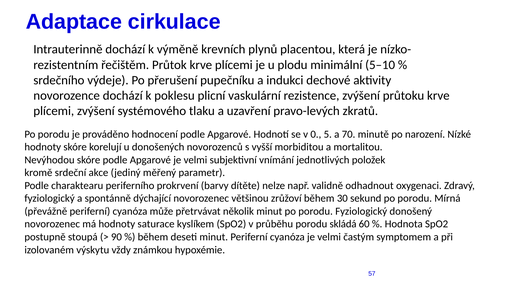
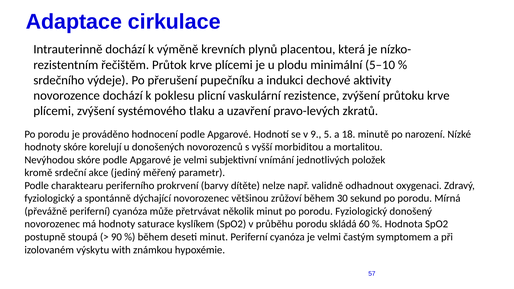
0: 0 -> 9 (316, 134)
70: 70 -> 18 (349, 134)
vždy: vždy -> with (121, 250)
